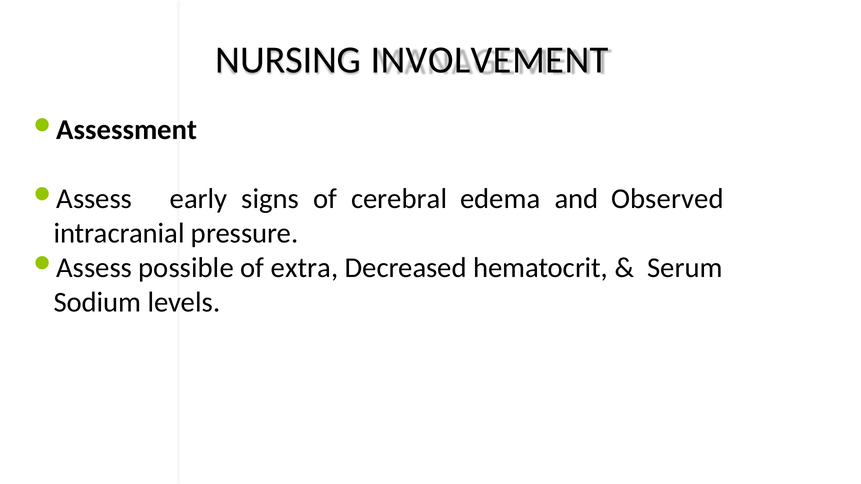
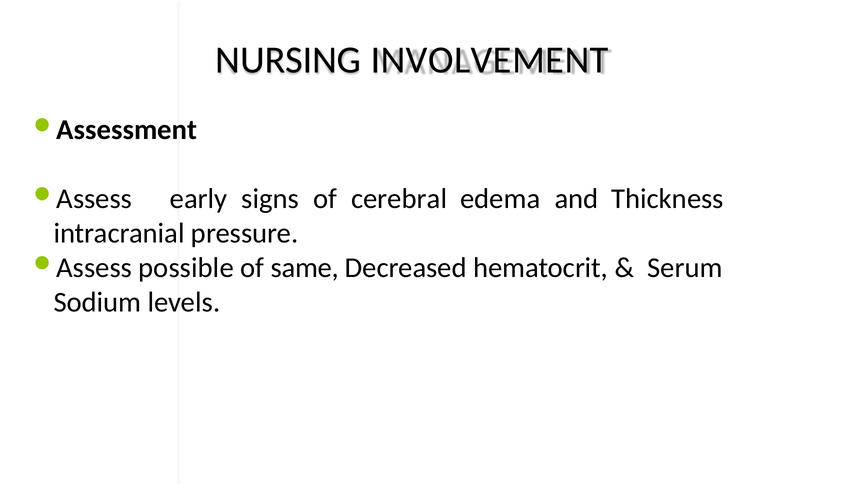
Observed: Observed -> Thickness (667, 199)
extra: extra -> same (305, 268)
